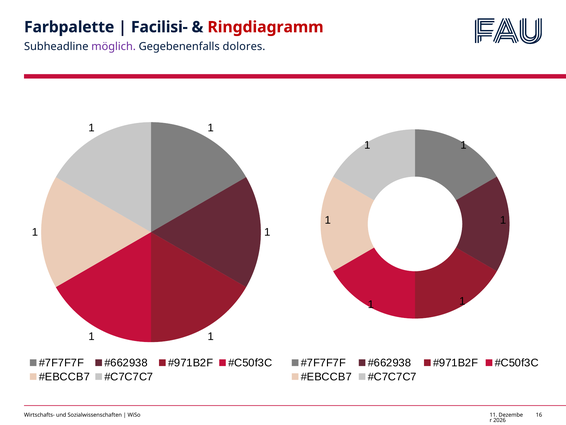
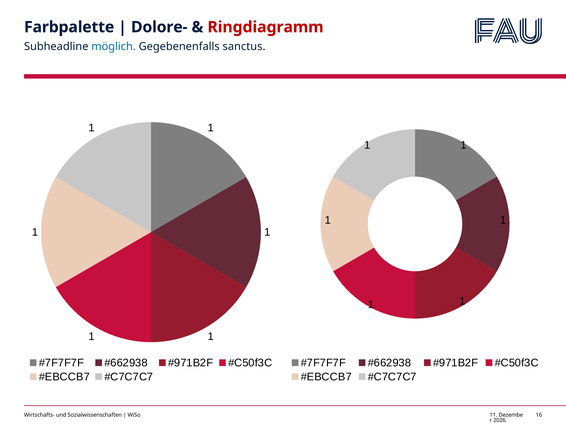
Facilisi-: Facilisi- -> Dolore- (159, 27)
möglich colour: purple -> blue (114, 47)
dolores: dolores -> sanctus (244, 47)
